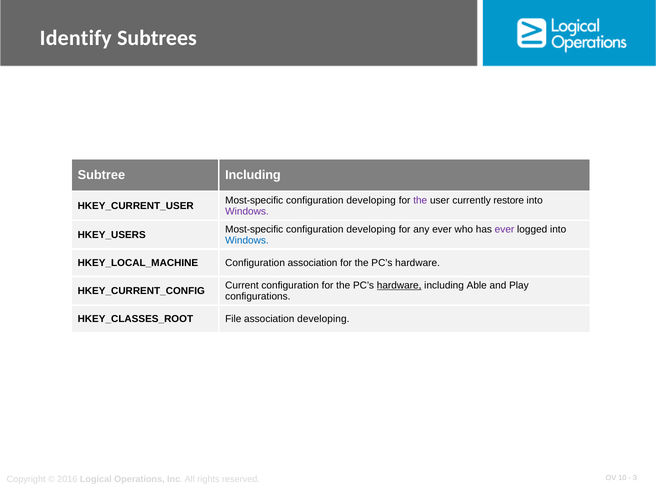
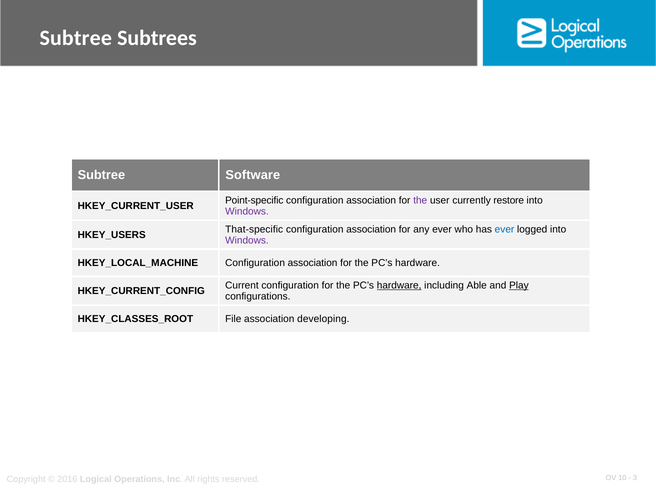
Identify: Identify -> Subtree (76, 38)
Subtree Including: Including -> Software (253, 175)
Most-specific: Most-specific -> Point-specific (254, 200)
developing: developing -> association (371, 200)
Most-specific: Most-specific -> That-specific (254, 229)
developing: developing -> association (371, 229)
ever colour: purple -> blue (505, 229)
Windows colour: blue -> purple (247, 240)
Play underline: none -> present (519, 285)
